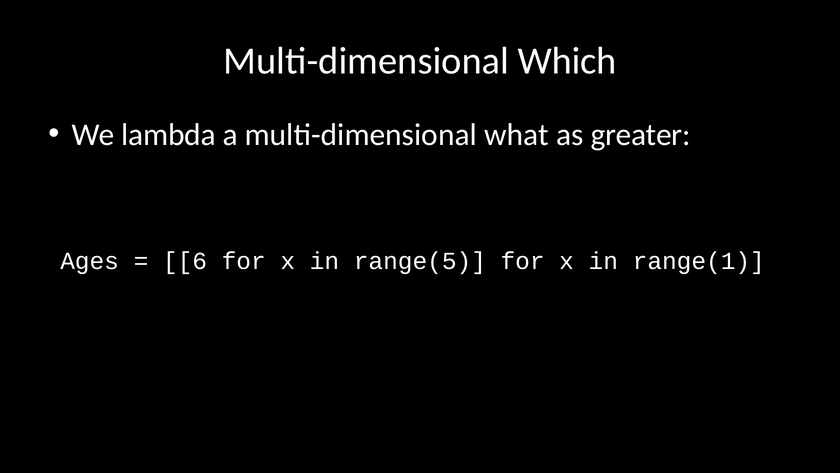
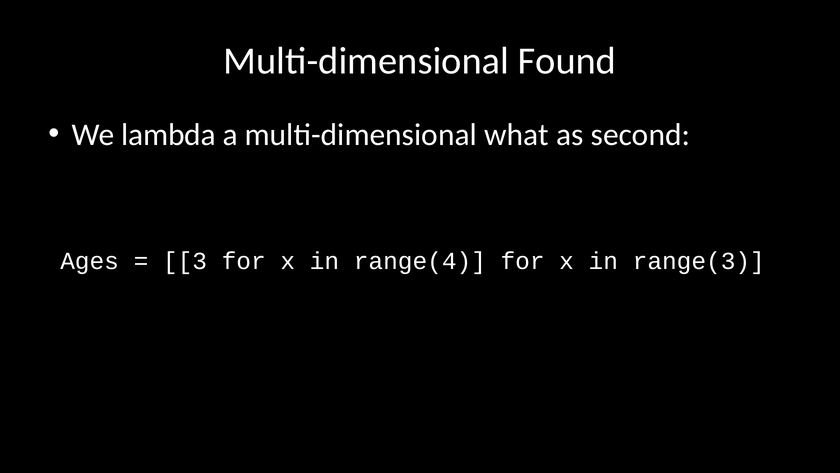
Which: Which -> Found (567, 61)
greater: greater -> second (640, 135)
6: 6 -> 3 (185, 261)
range(5: range(5 -> range(4 (420, 261)
range(1: range(1 -> range(3 (699, 261)
